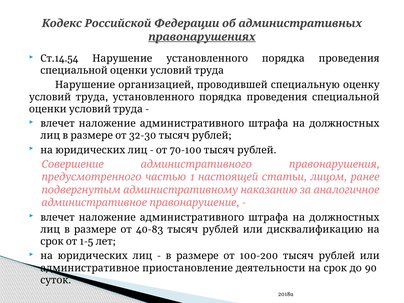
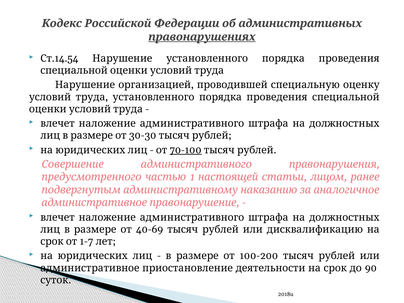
32-30: 32-30 -> 30-30 (143, 136)
70-100 underline: none -> present (186, 150)
40-83: 40-83 -> 40-69 (149, 229)
1-5: 1-5 -> 1-7 (86, 242)
